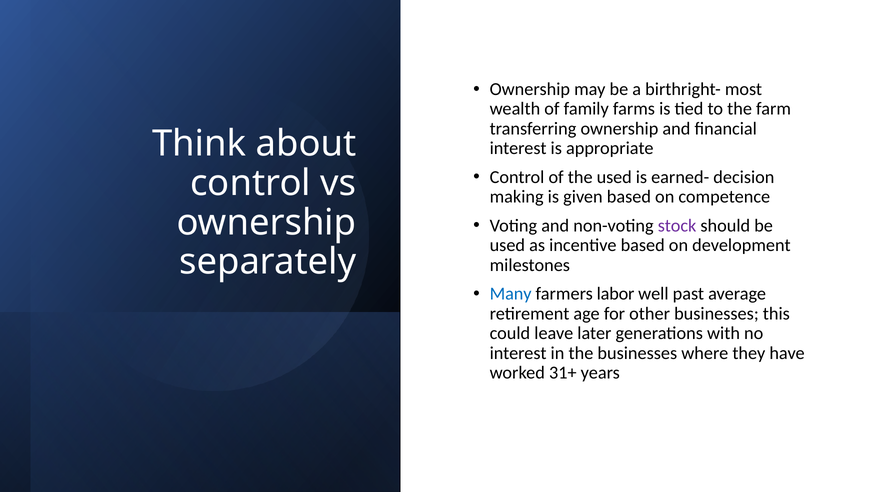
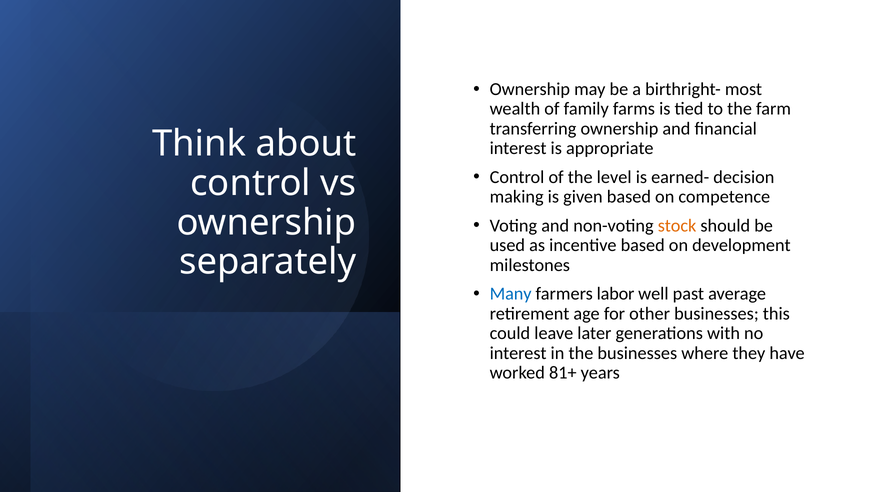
the used: used -> level (614, 177)
stock colour: purple -> orange (677, 226)
31+: 31+ -> 81+ (563, 373)
